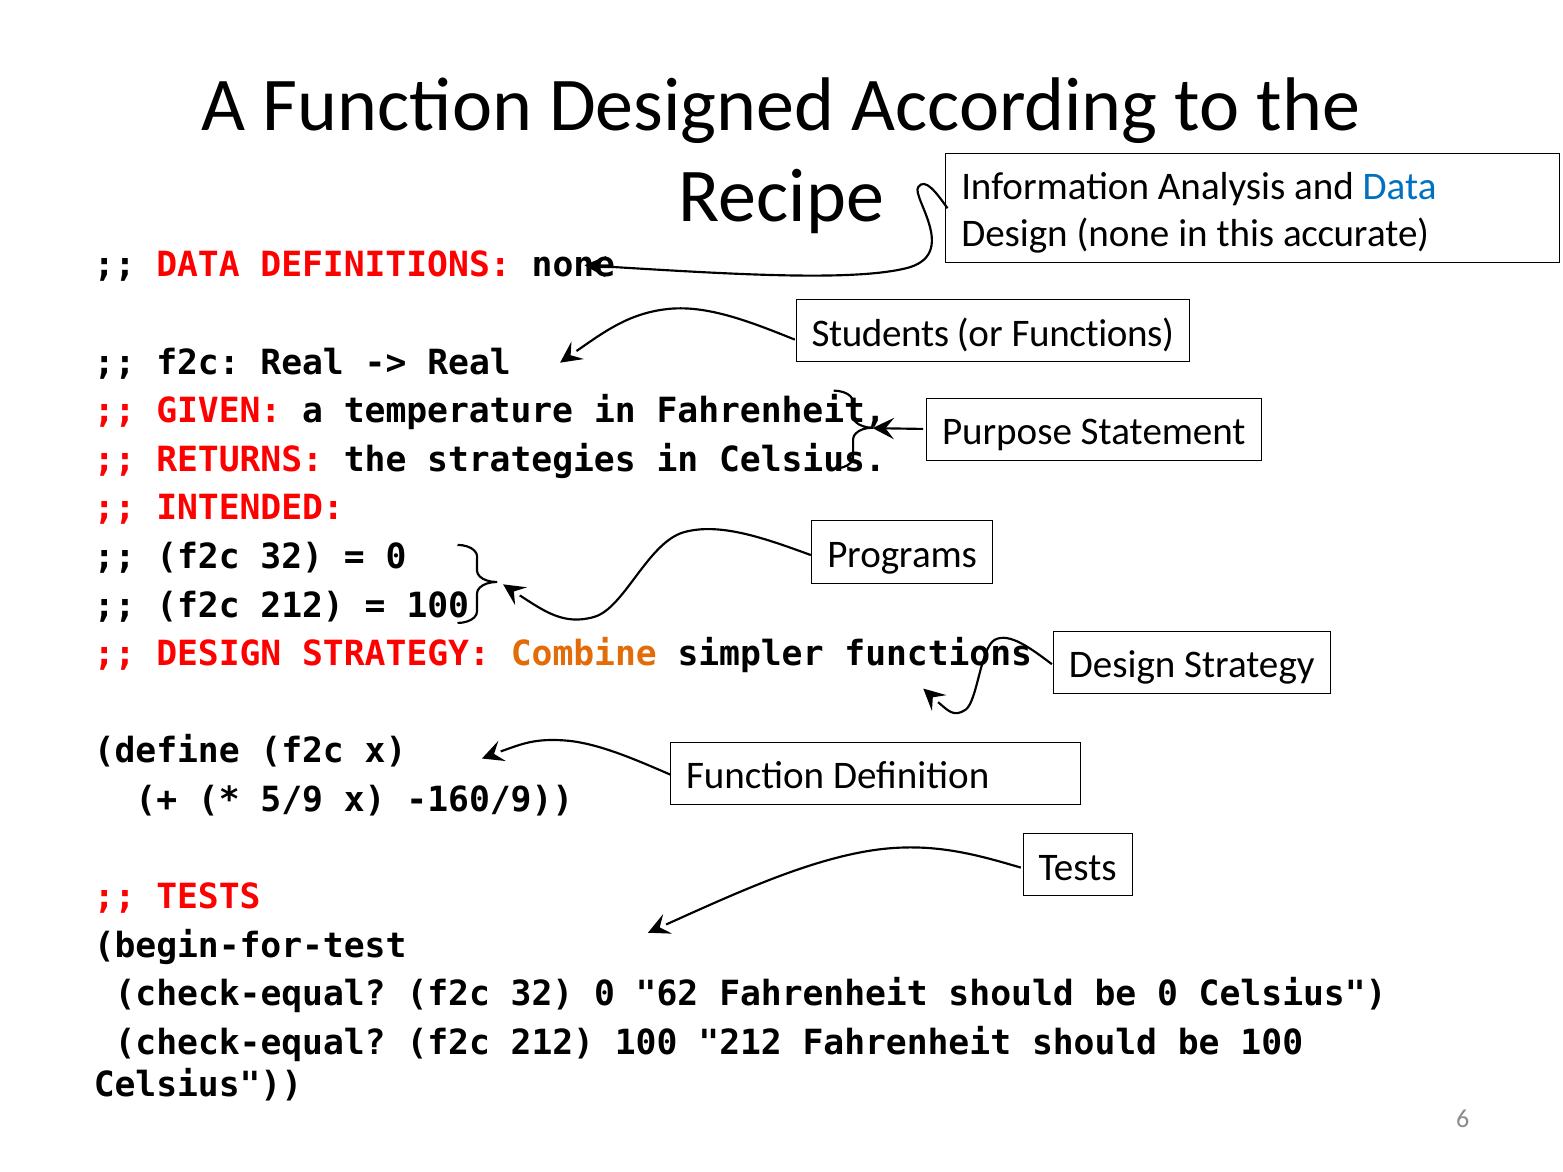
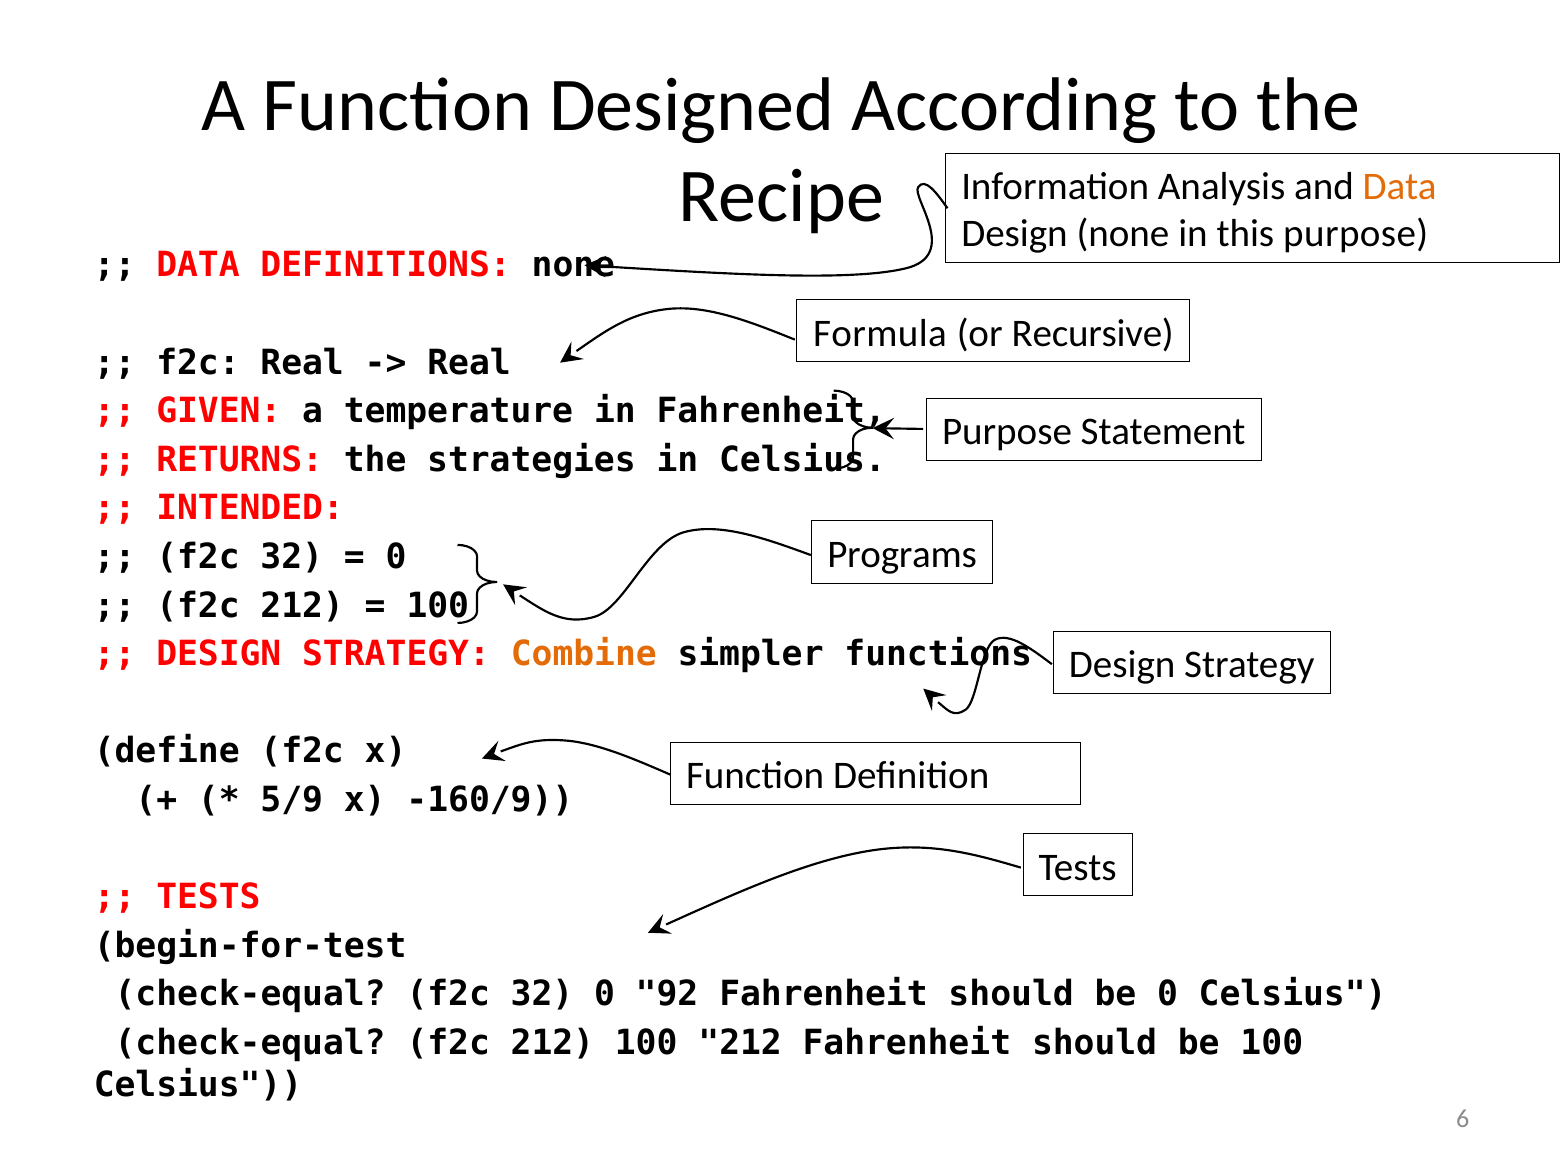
Data colour: blue -> orange (1400, 187)
this accurate: accurate -> purpose (1356, 234)
Students: Students -> Formula (880, 333)
or Functions: Functions -> Recursive (1093, 333)
62: 62 -> 92 (667, 995)
